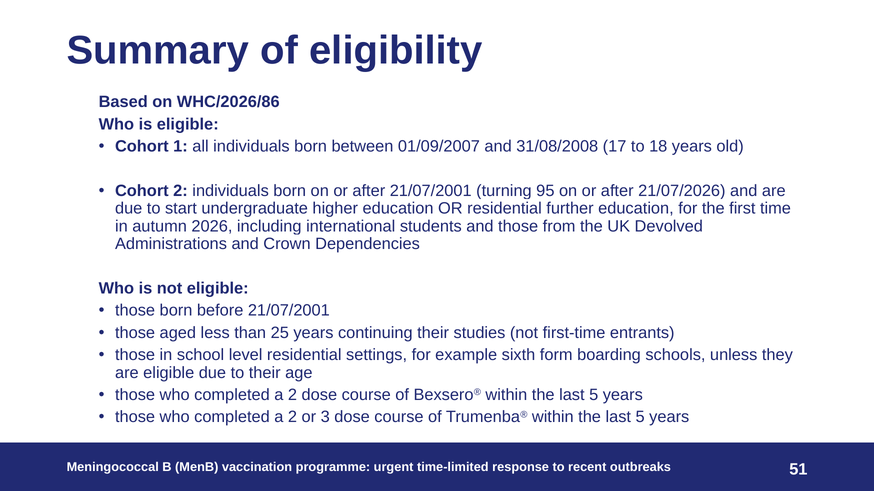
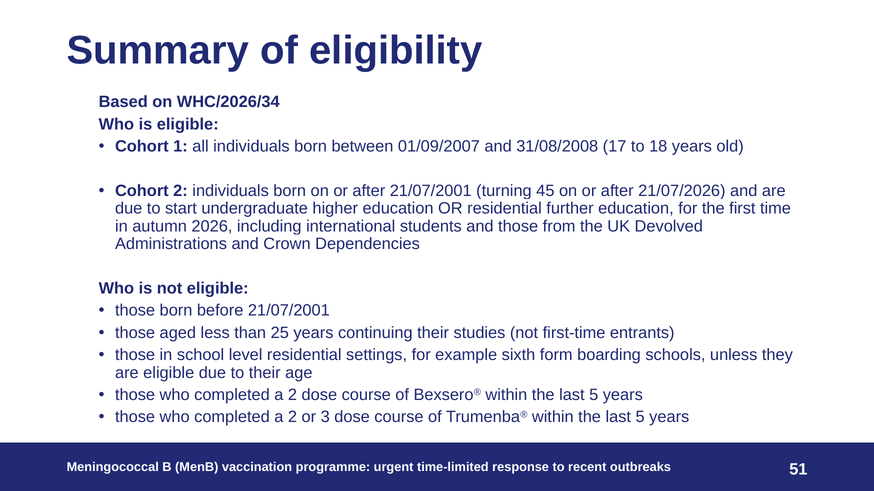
WHC/2026/86: WHC/2026/86 -> WHC/2026/34 (228, 102)
95: 95 -> 45 (545, 191)
